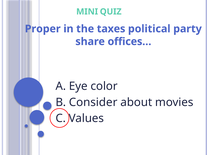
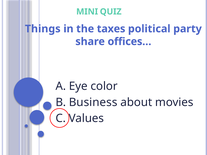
Proper: Proper -> Things (43, 29)
Consider: Consider -> Business (93, 102)
